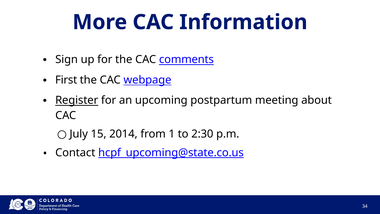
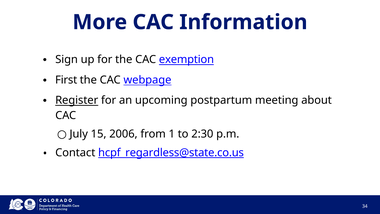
comments: comments -> exemption (186, 59)
2014: 2014 -> 2006 (123, 134)
hcpf_upcoming@state.co.us: hcpf_upcoming@state.co.us -> hcpf_regardless@state.co.us (171, 152)
